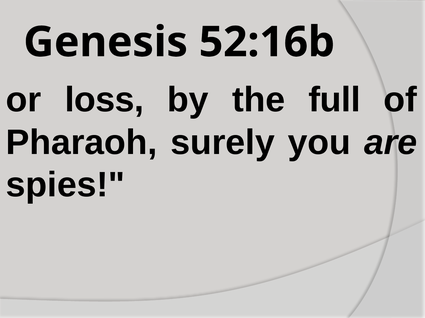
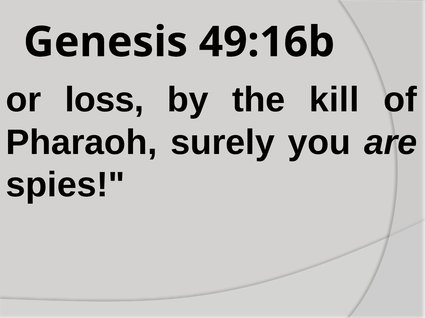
52:16b: 52:16b -> 49:16b (267, 42)
full: full -> kill (334, 100)
